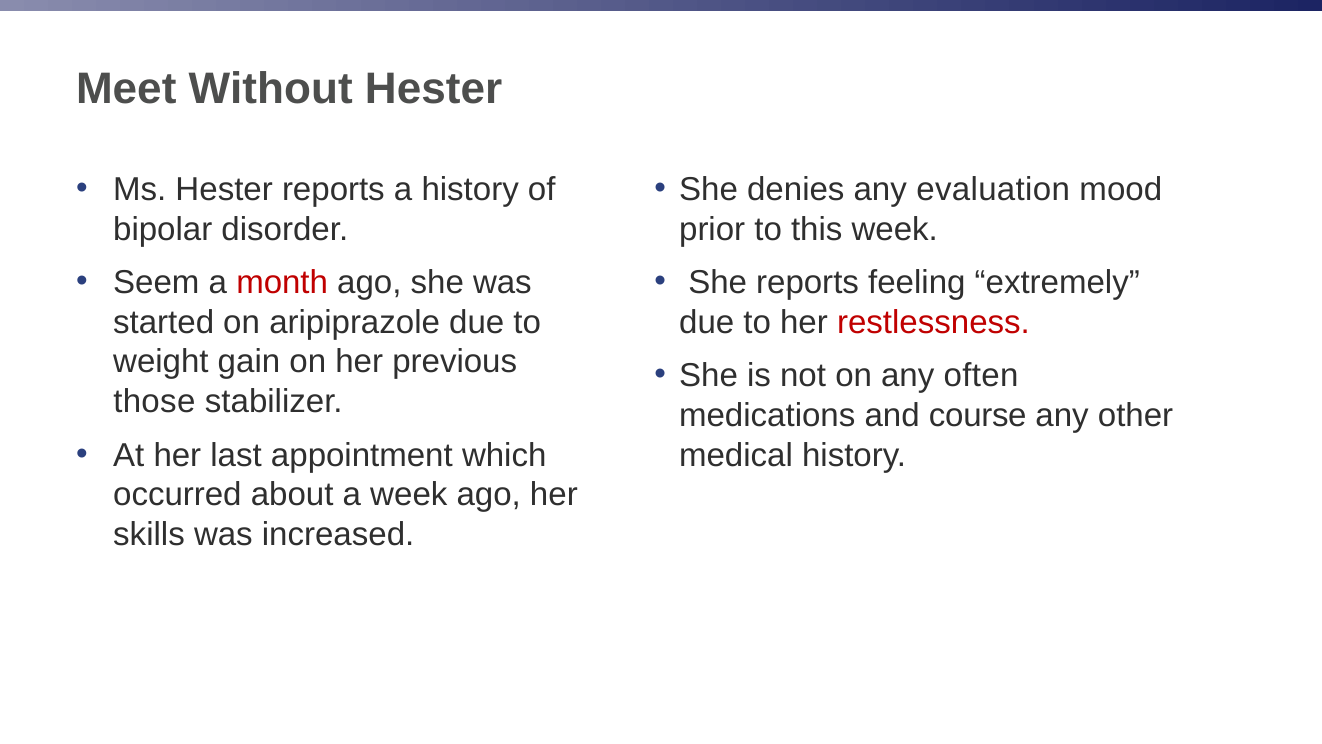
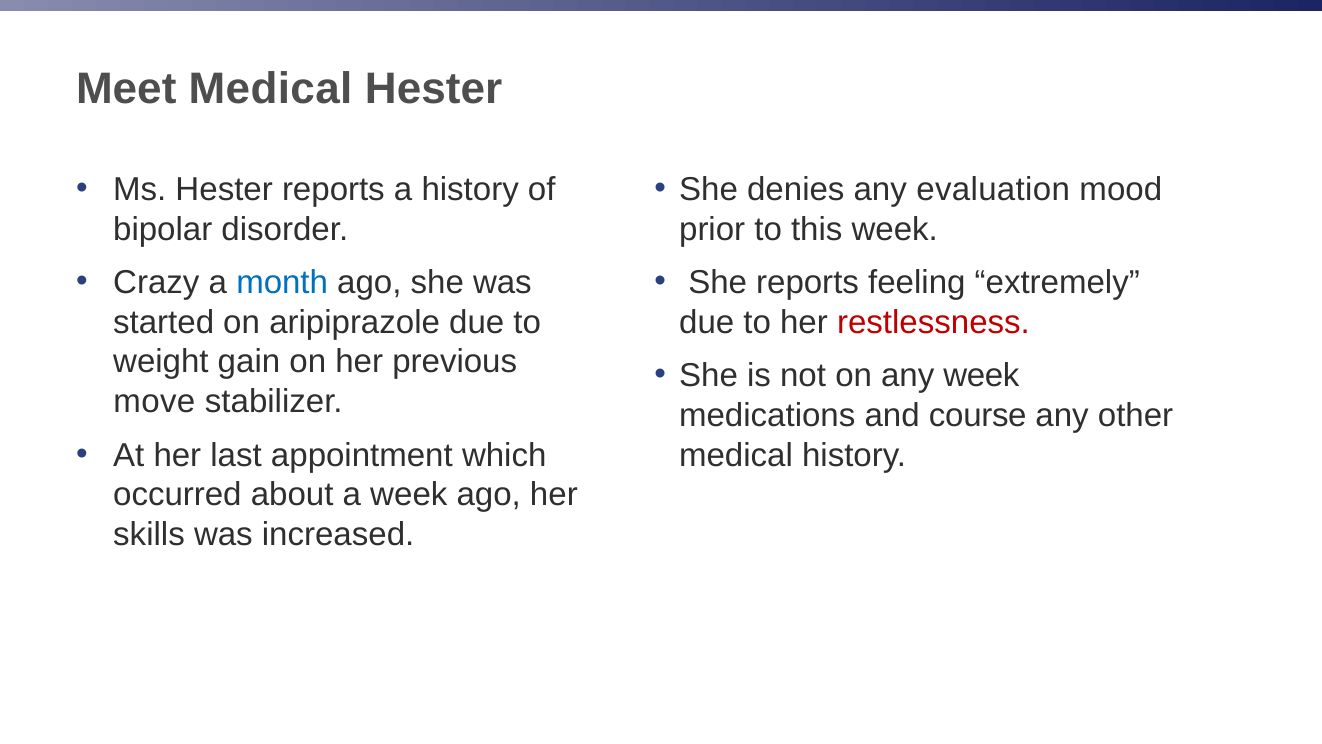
Meet Without: Without -> Medical (271, 89)
Seem: Seem -> Crazy (156, 282)
month colour: red -> blue (282, 282)
any often: often -> week (981, 376)
those: those -> move (154, 401)
